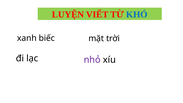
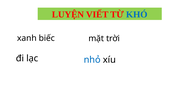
nhỏ colour: purple -> blue (92, 60)
